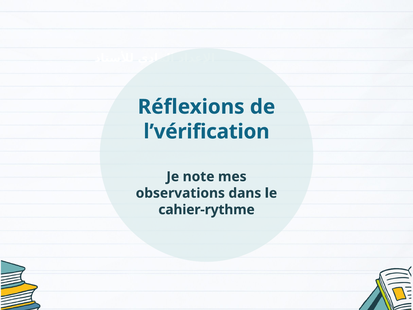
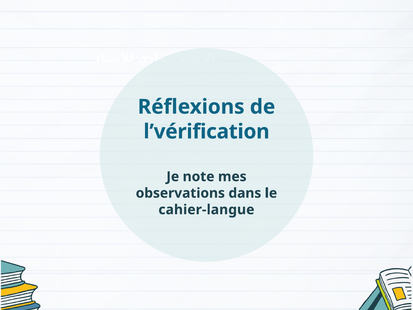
cahier-rythme: cahier-rythme -> cahier-langue (206, 210)
